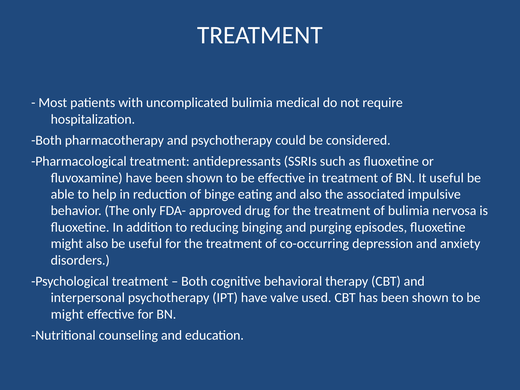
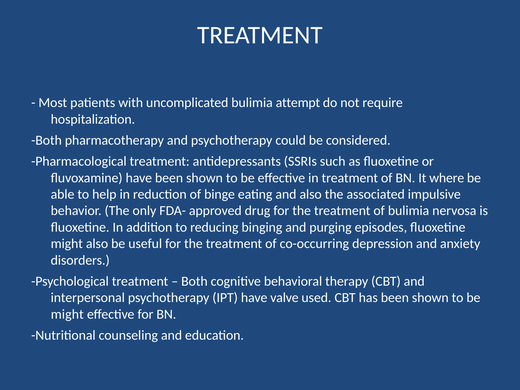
medical: medical -> attempt (298, 103)
It useful: useful -> where (447, 178)
